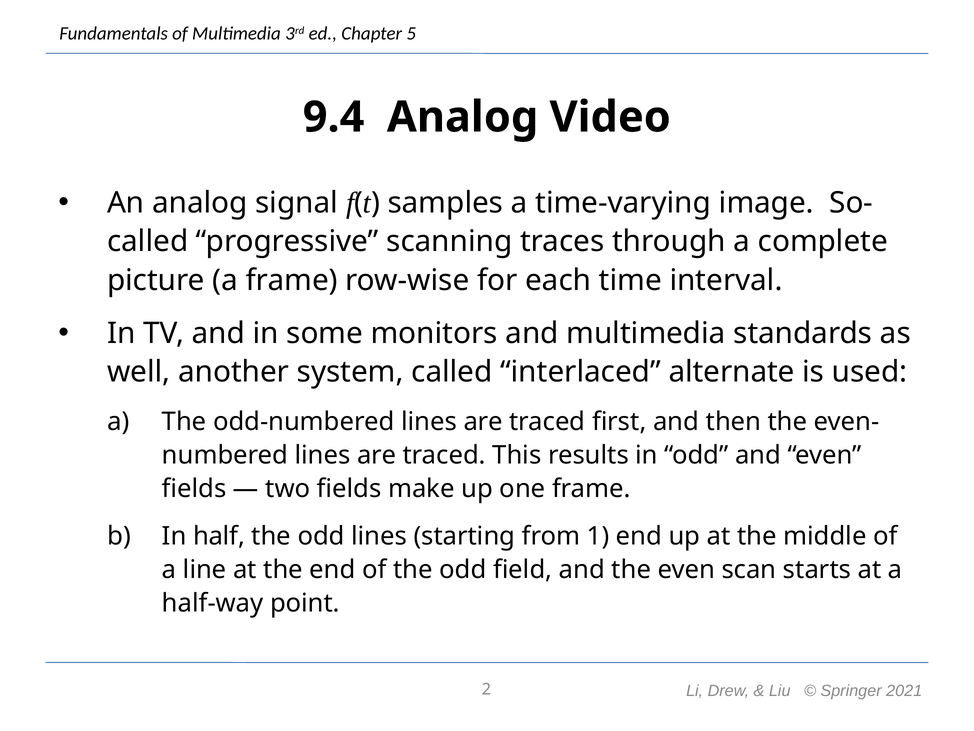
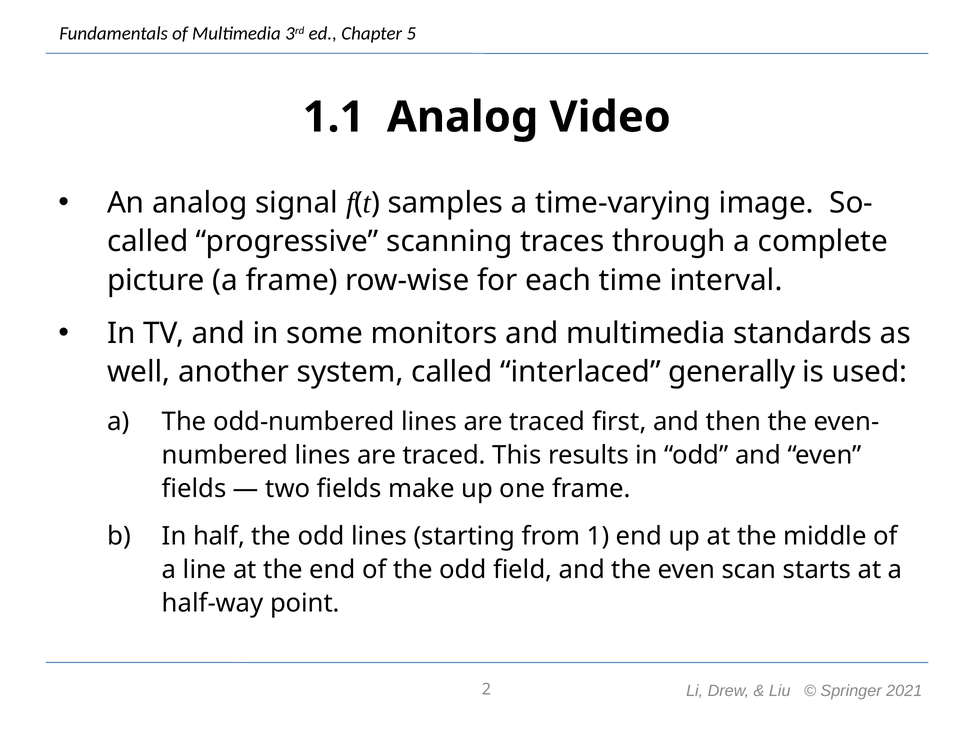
9.4: 9.4 -> 1.1 (334, 117)
alternate: alternate -> generally (732, 372)
